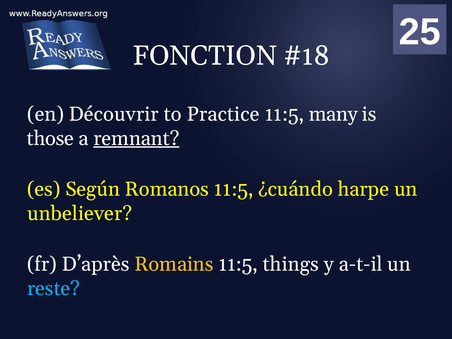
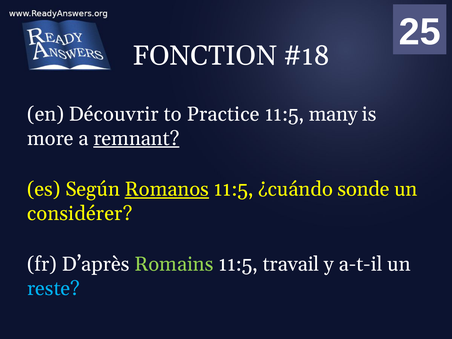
those: those -> more (50, 138)
Romanos underline: none -> present (167, 189)
harpe: harpe -> sonde (364, 189)
unbeliever: unbeliever -> considérer (80, 213)
Romains colour: yellow -> light green (174, 264)
things: things -> travail (291, 264)
